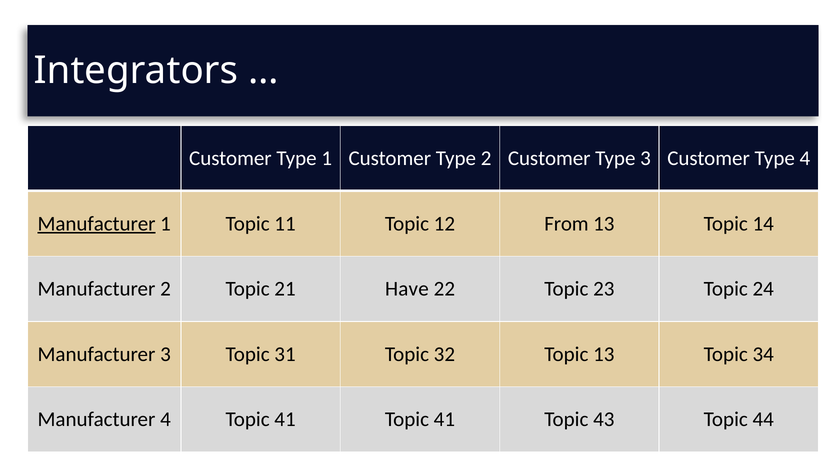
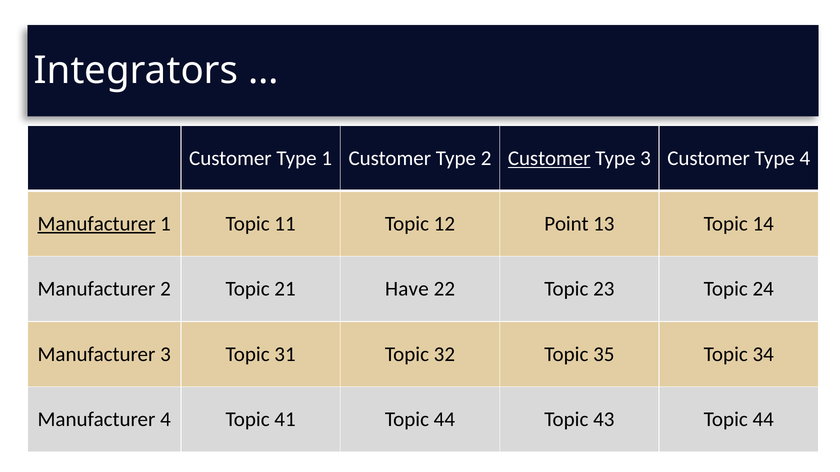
Customer underline: none -> present (549, 159)
From: From -> Point (566, 224)
Topic 13: 13 -> 35 (604, 355)
41 Topic 41: 41 -> 44 (444, 420)
